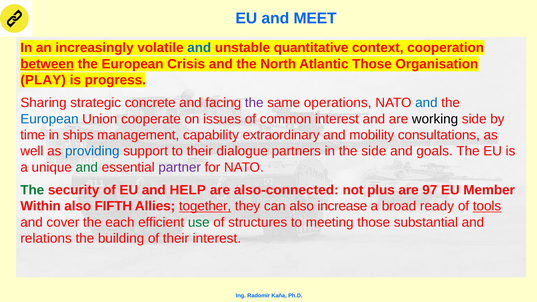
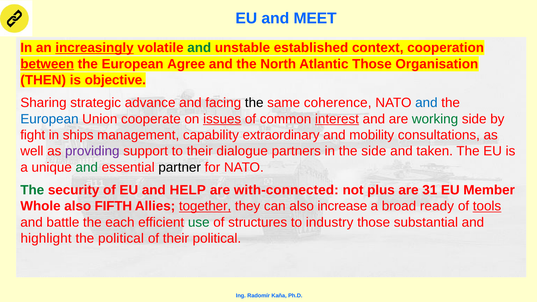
increasingly underline: none -> present (95, 48)
and colour: blue -> green (199, 48)
quantitative: quantitative -> established (311, 48)
Crisis: Crisis -> Agree (186, 64)
PLAY: PLAY -> THEN (43, 80)
progress: progress -> objective (115, 80)
concrete: concrete -> advance (150, 103)
the colour: purple -> black (254, 103)
operations: operations -> coherence (338, 103)
issues underline: none -> present (222, 119)
interest underline: none -> present (337, 119)
working colour: black -> green (435, 119)
time: time -> fight (33, 135)
providing colour: blue -> purple (92, 151)
goals: goals -> taken (435, 151)
partner colour: purple -> black (180, 167)
also-connected: also-connected -> with-connected (286, 190)
97: 97 -> 31 (430, 190)
Within: Within -> Whole (40, 206)
cover: cover -> battle (63, 222)
meeting: meeting -> industry (330, 222)
relations: relations -> highlight (46, 238)
the building: building -> political (121, 238)
their interest: interest -> political (217, 238)
